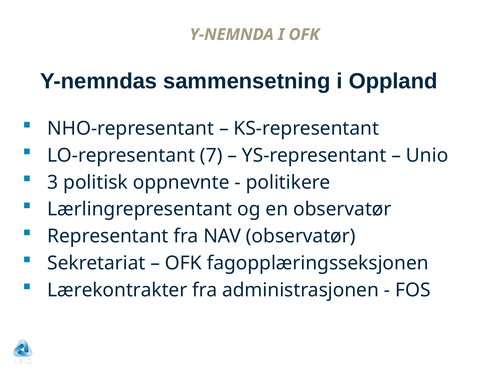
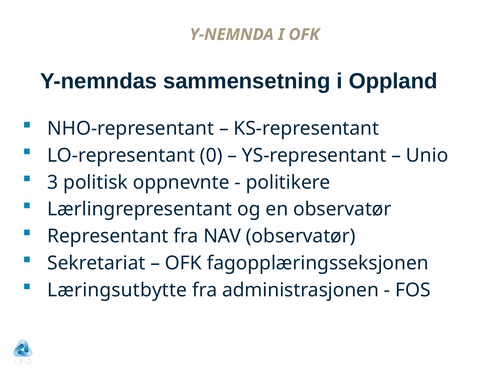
7: 7 -> 0 (211, 155)
Lærekontrakter: Lærekontrakter -> Læringsutbytte (117, 290)
